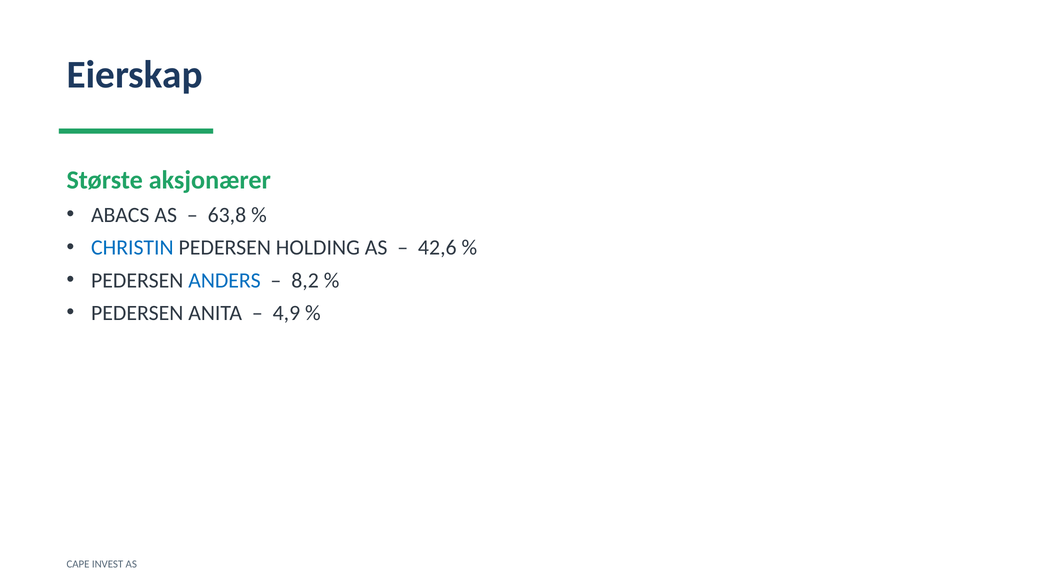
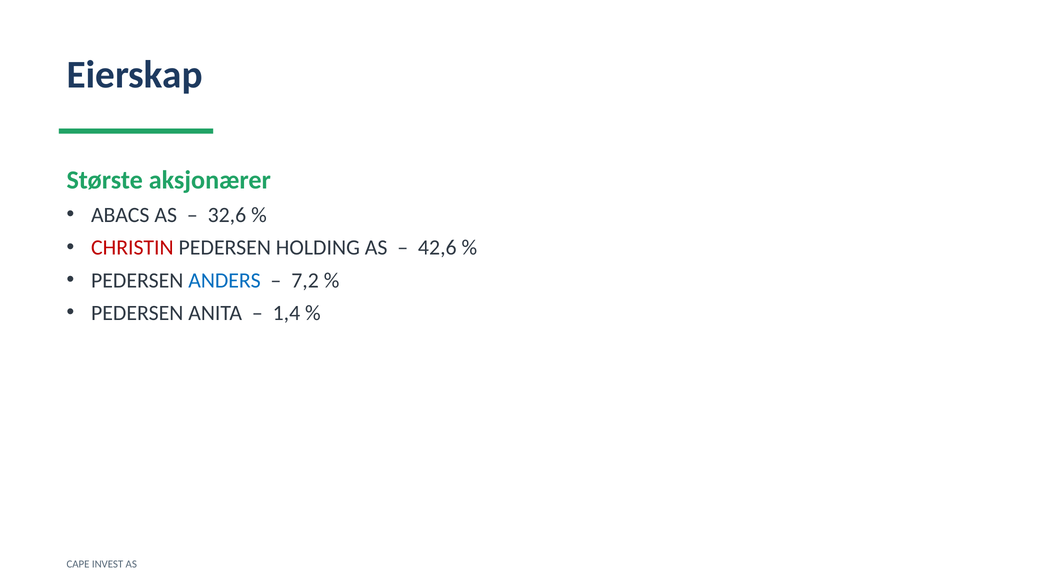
63,8: 63,8 -> 32,6 (227, 215)
CHRISTIN colour: blue -> red (132, 248)
8,2: 8,2 -> 7,2 (305, 281)
4,9: 4,9 -> 1,4 (286, 313)
